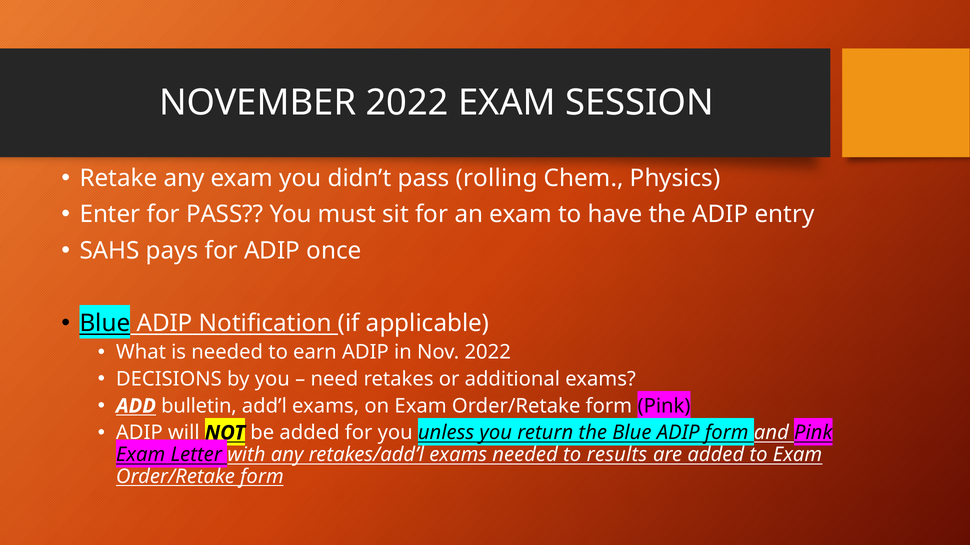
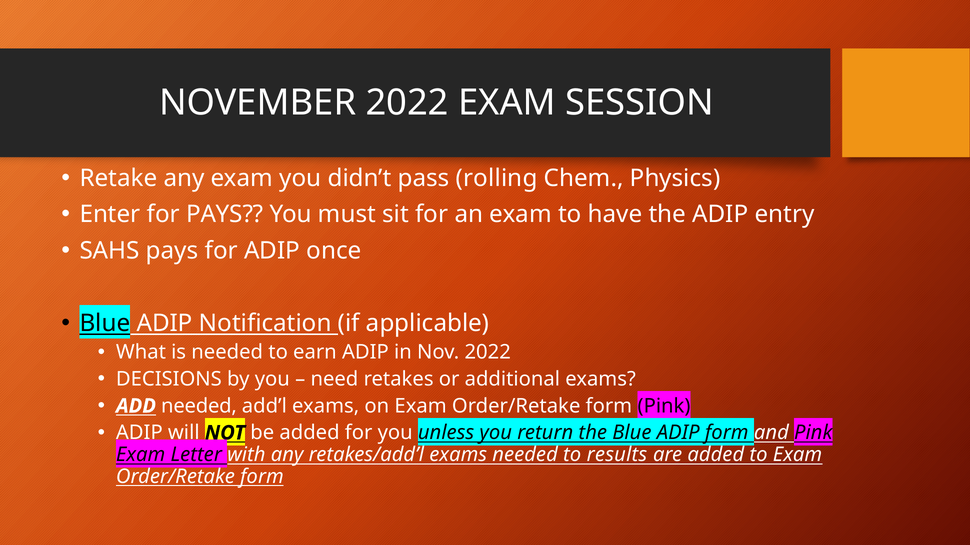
for PASS: PASS -> PAYS (225, 215)
ADD bulletin: bulletin -> needed (199, 406)
